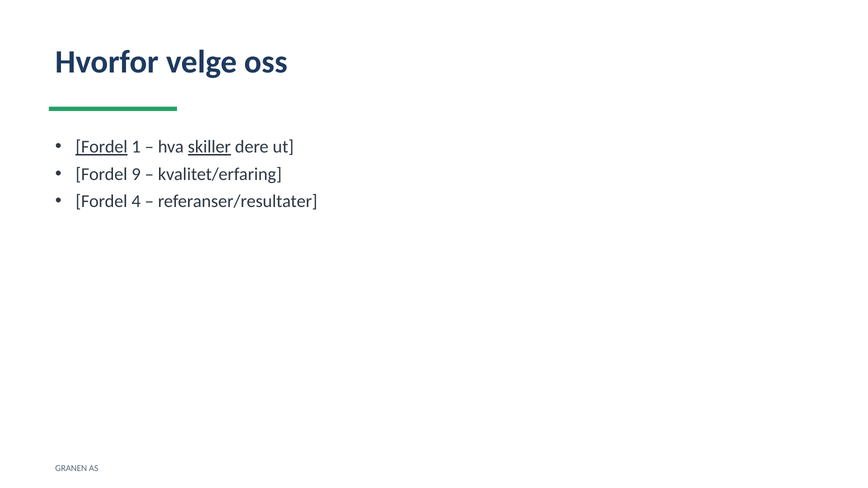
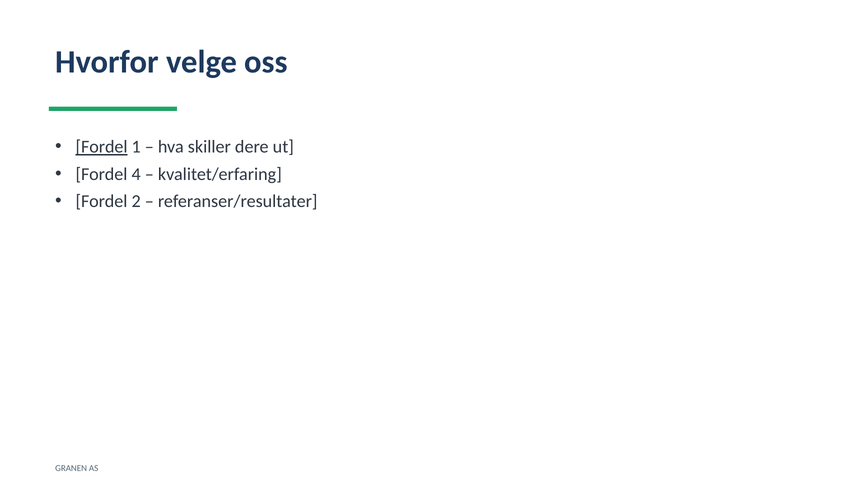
skiller underline: present -> none (209, 147)
9: 9 -> 4 (136, 174)
4: 4 -> 2 (136, 201)
